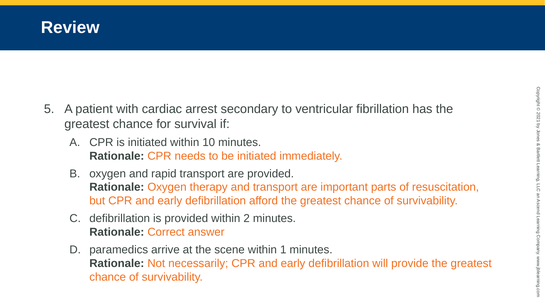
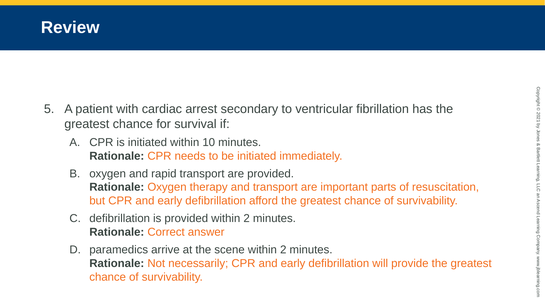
scene within 1: 1 -> 2 (283, 249)
